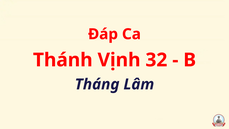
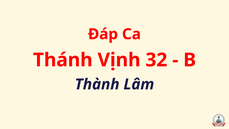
Tháng: Tháng -> Thành (97, 84)
